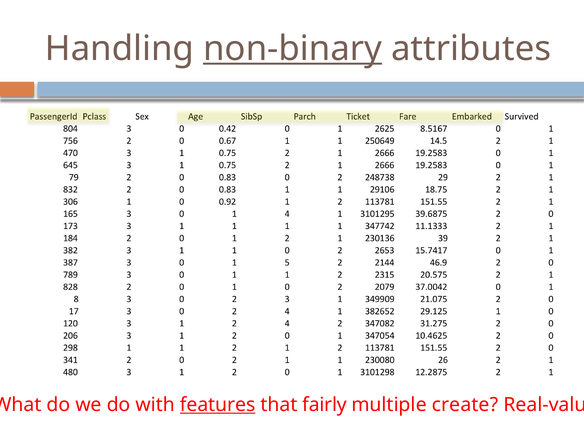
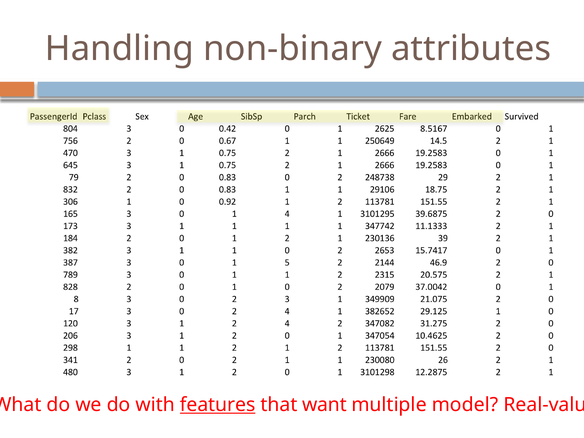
non-binary underline: present -> none (293, 49)
fairly: fairly -> want (325, 405)
create: create -> model (465, 405)
